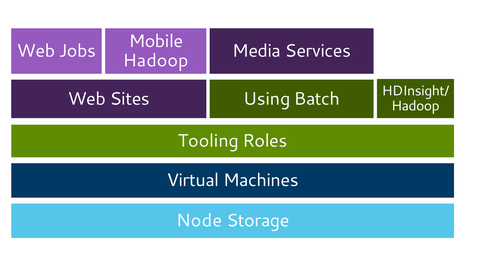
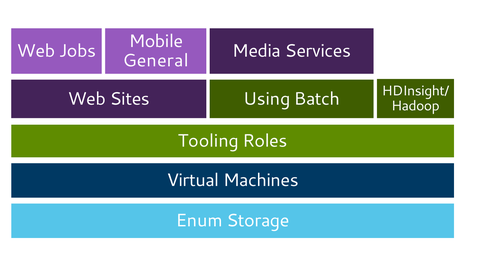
Hadoop: Hadoop -> General (156, 61)
Node: Node -> Enum (199, 221)
